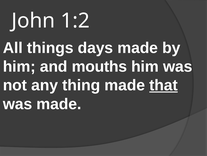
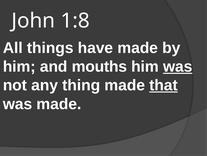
1:2: 1:2 -> 1:8 (75, 21)
days: days -> have (95, 48)
was underline: none -> present (178, 66)
